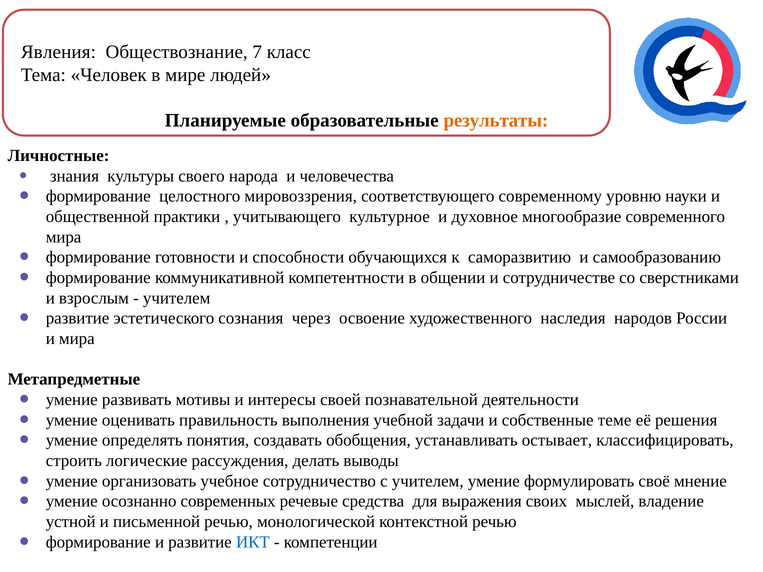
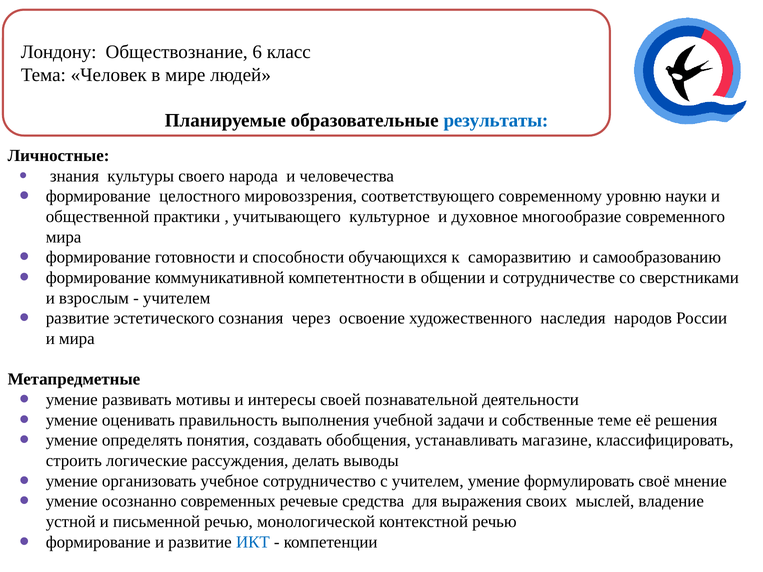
Явления: Явления -> Лондону (59, 52)
7: 7 -> 6 (257, 52)
результаты colour: orange -> blue (496, 121)
остывает: остывает -> магазине (557, 441)
